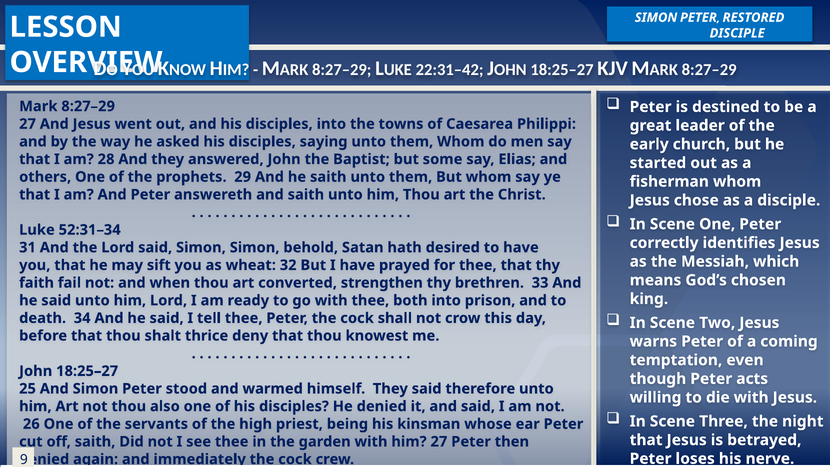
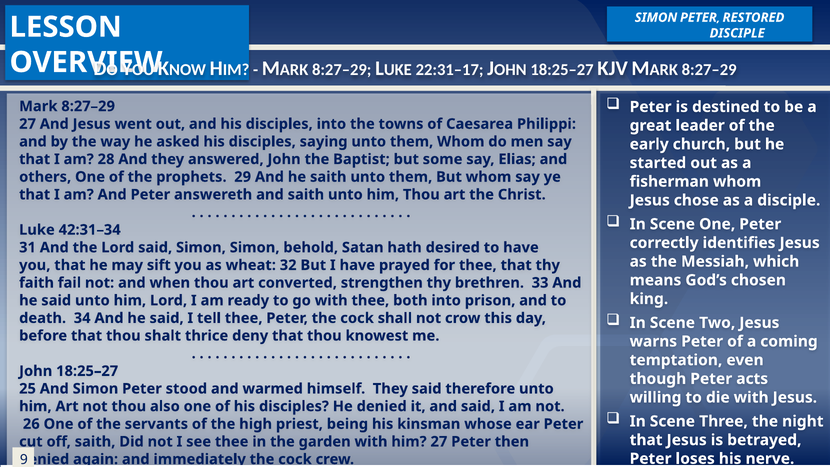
22:31–42: 22:31–42 -> 22:31–17 (450, 70)
52:31–34: 52:31–34 -> 42:31–34 (90, 230)
